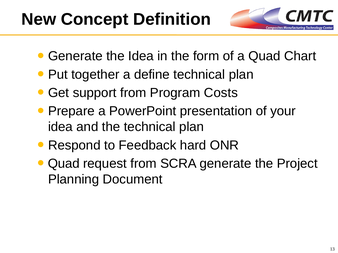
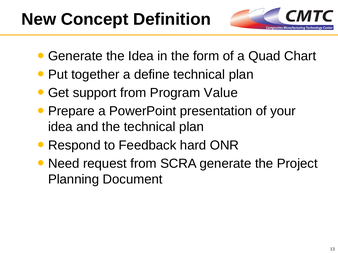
Costs: Costs -> Value (221, 93)
Quad: Quad -> Need (64, 164)
